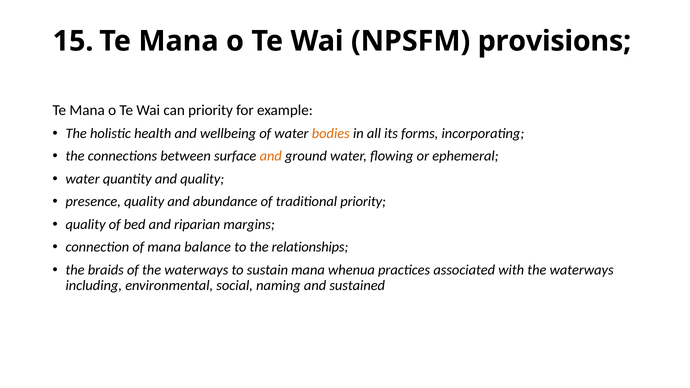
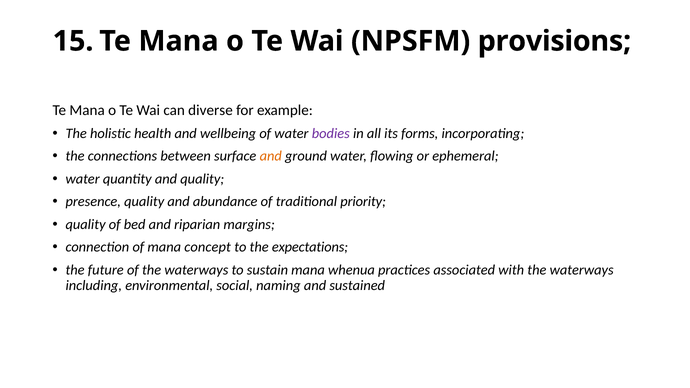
can priority: priority -> diverse (211, 110)
bodies colour: orange -> purple (331, 134)
balance: balance -> concept (208, 247)
relationships: relationships -> expectations (310, 247)
braids: braids -> future (106, 270)
